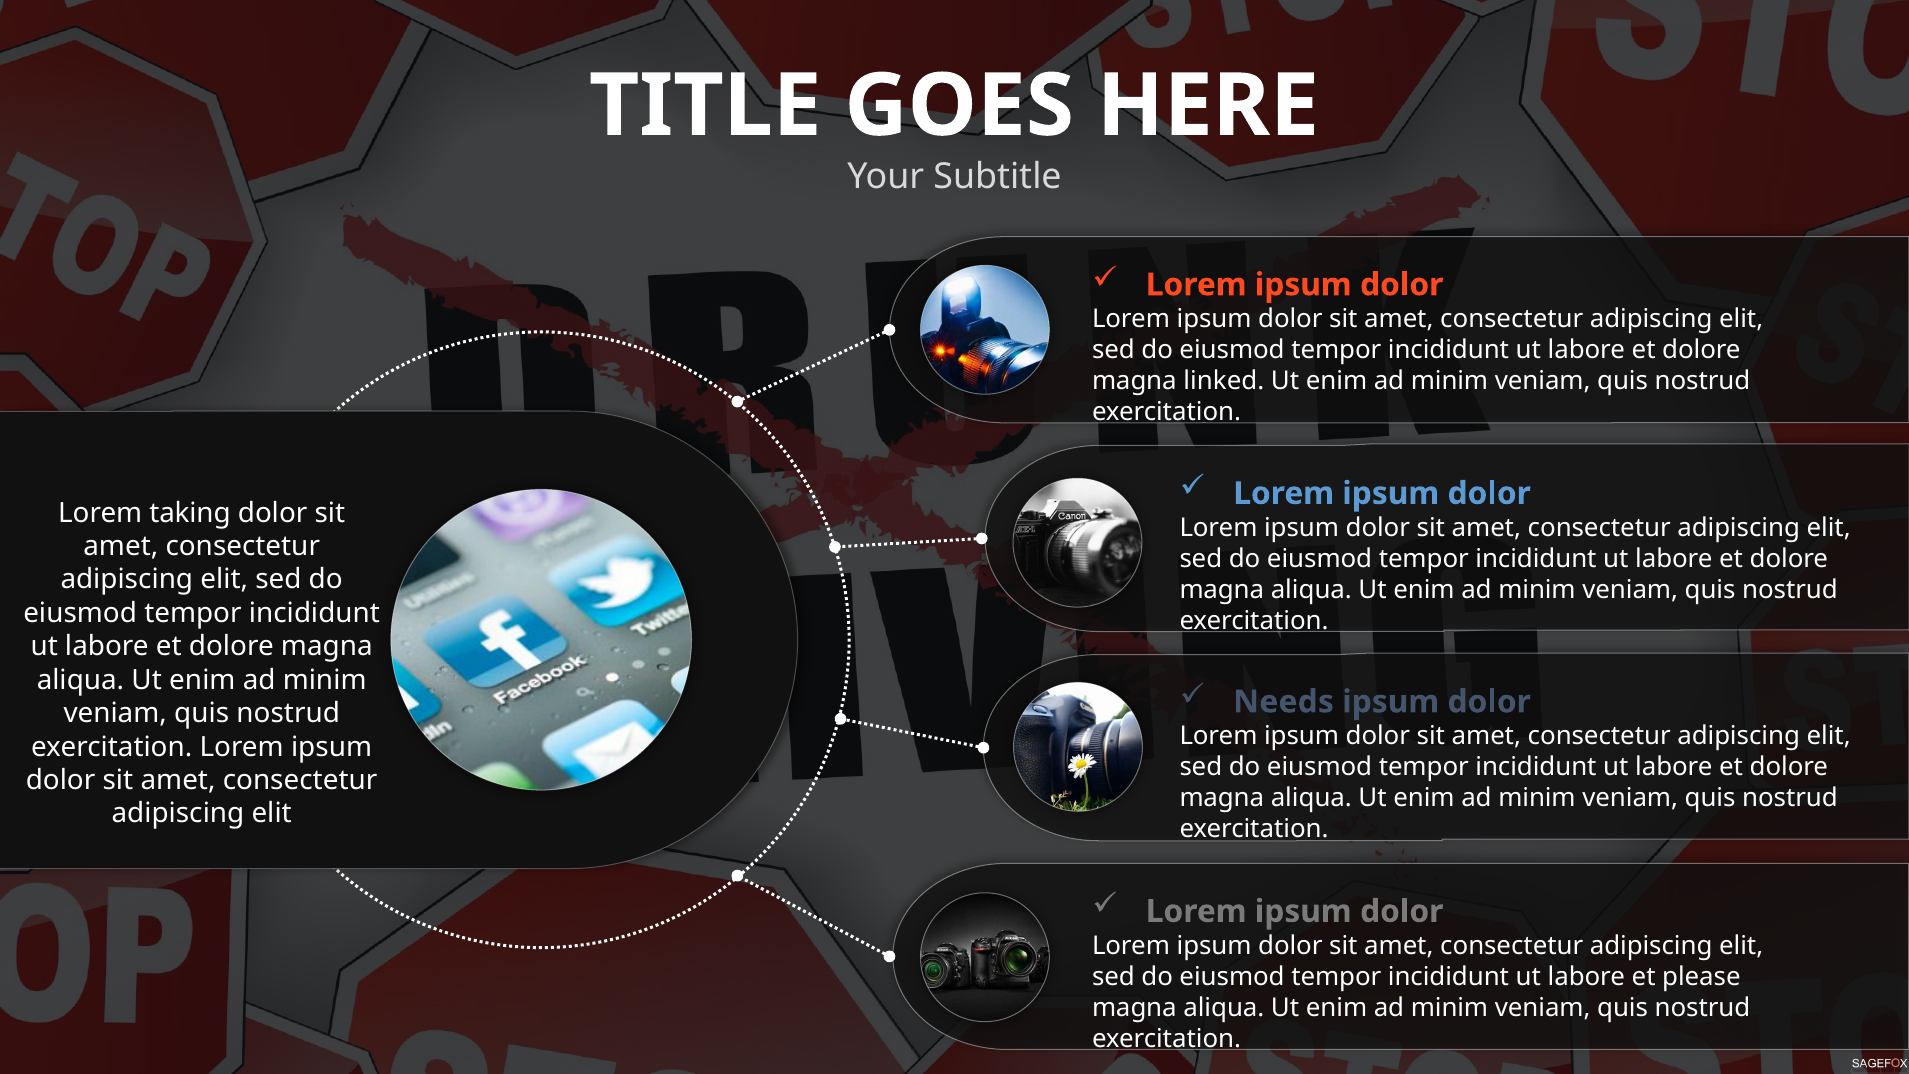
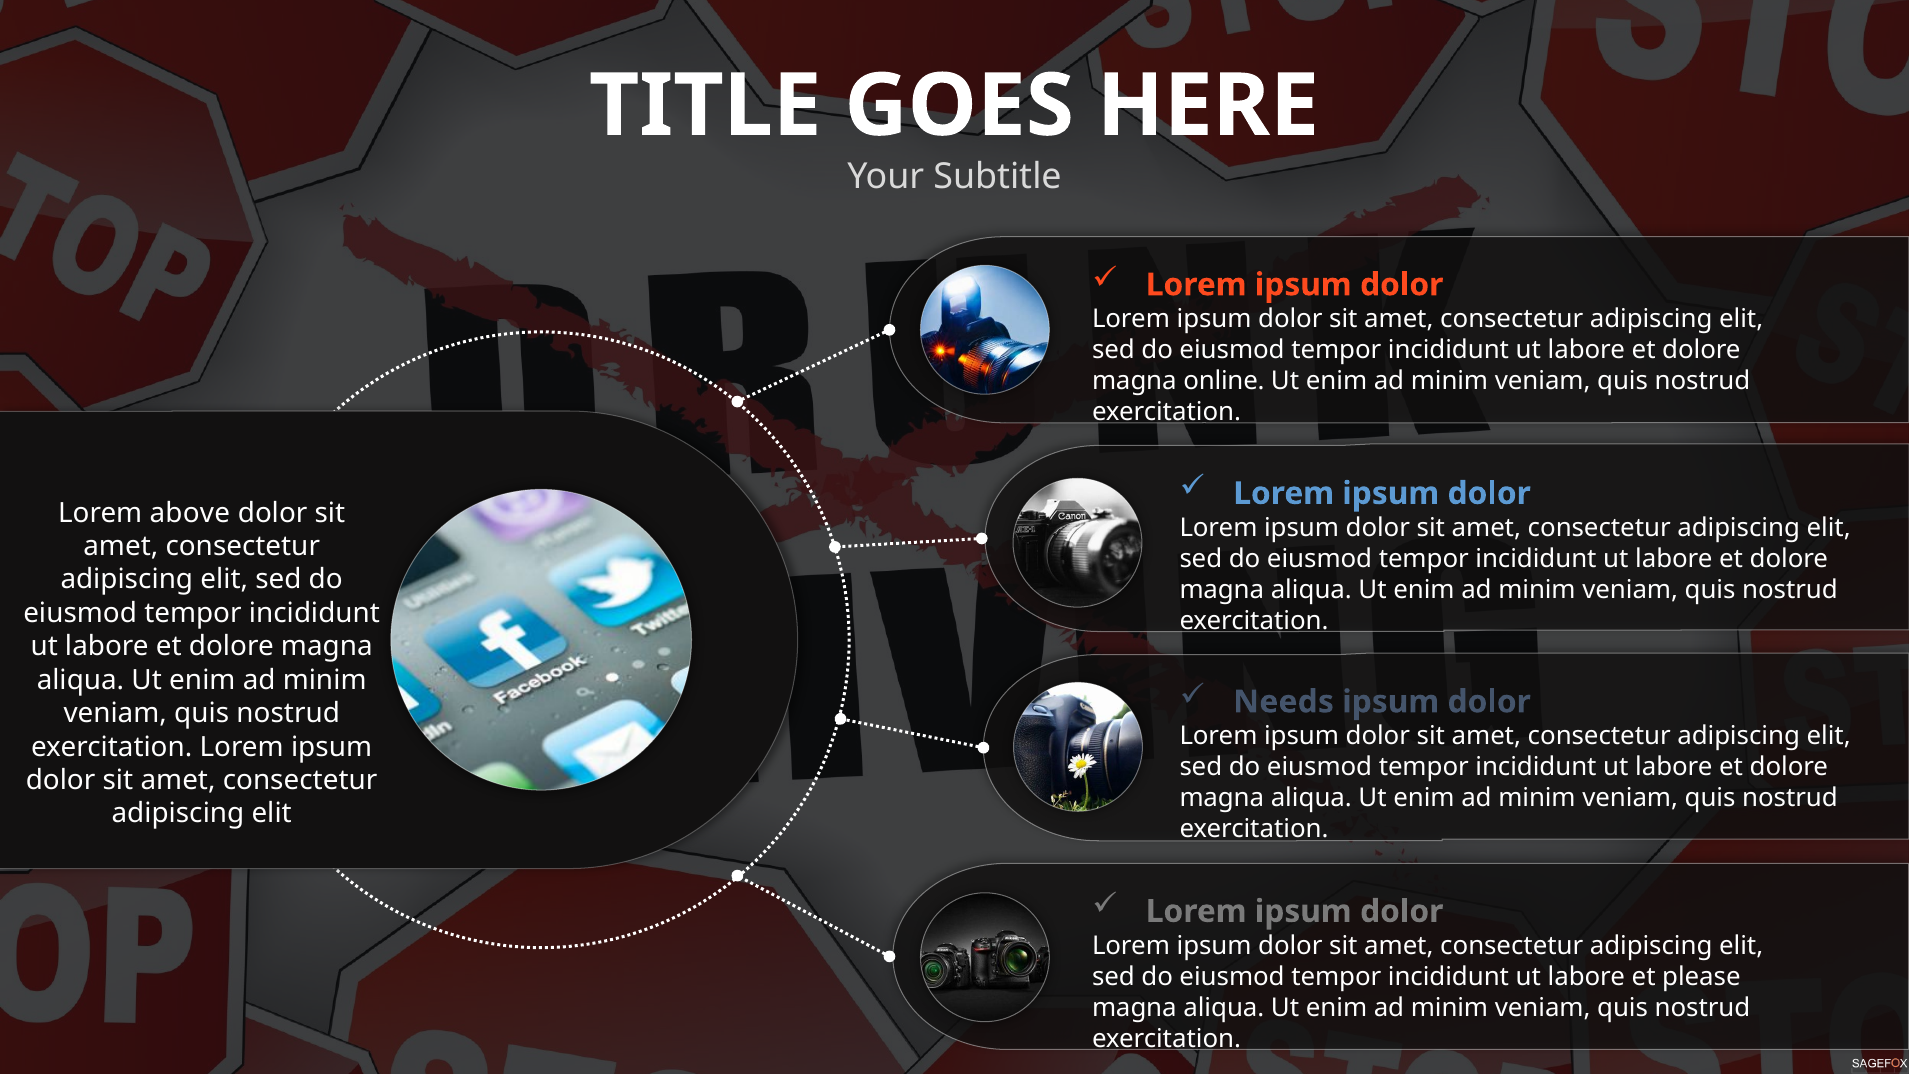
linked: linked -> online (1224, 381)
taking: taking -> above (190, 513)
